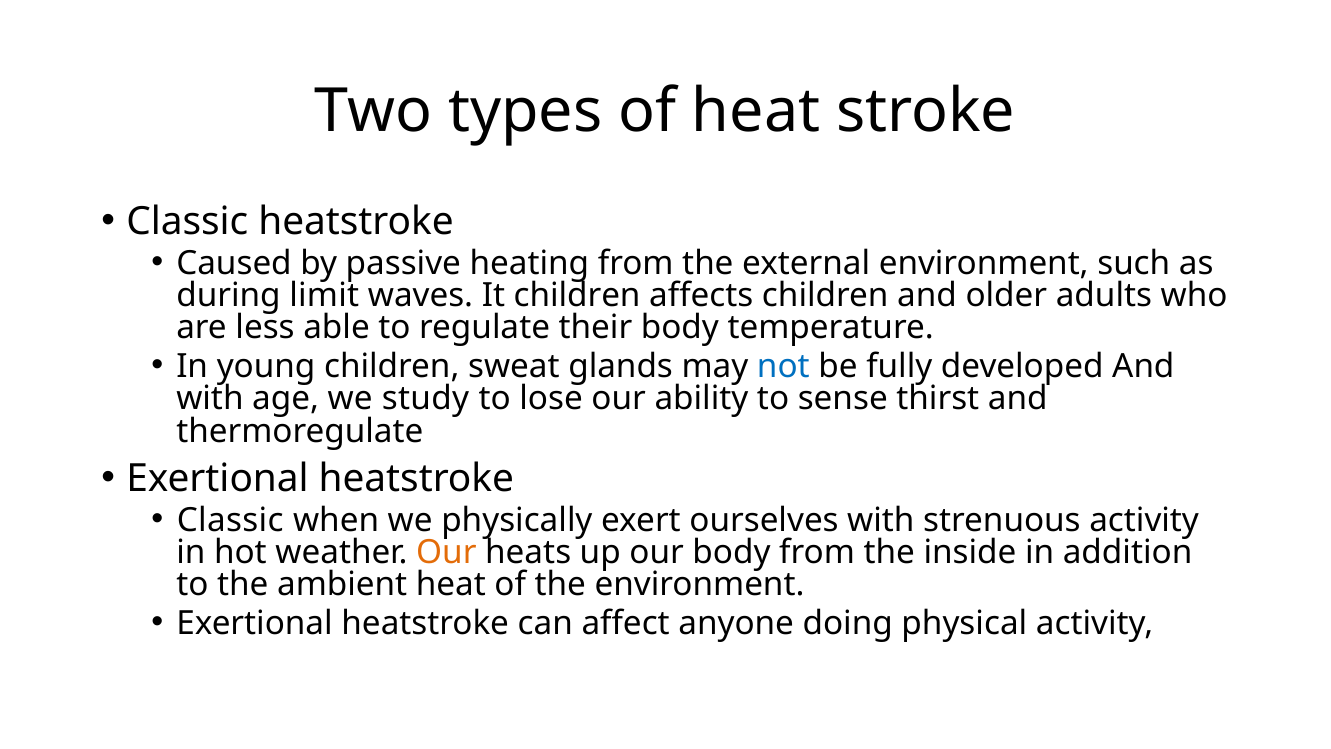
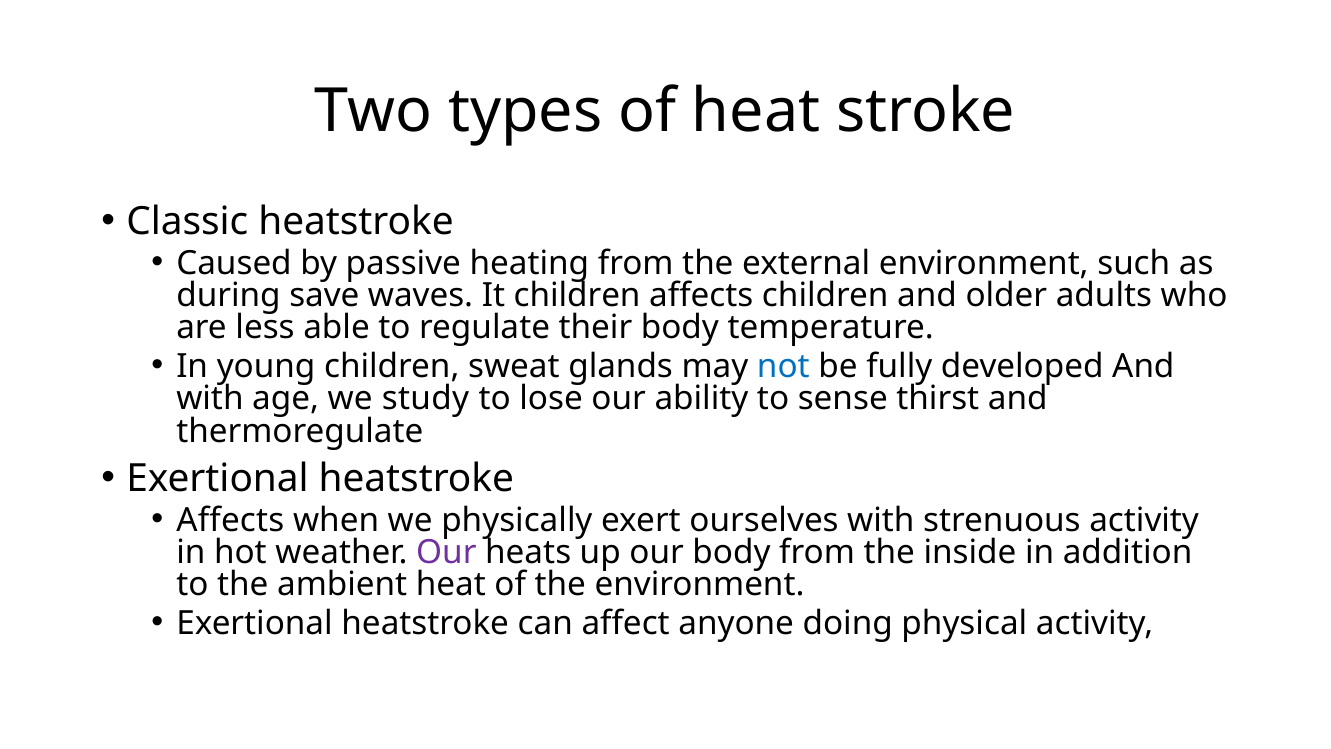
limit: limit -> save (324, 295)
Classic: Classic -> Affects (230, 520)
Our colour: orange -> purple (446, 552)
